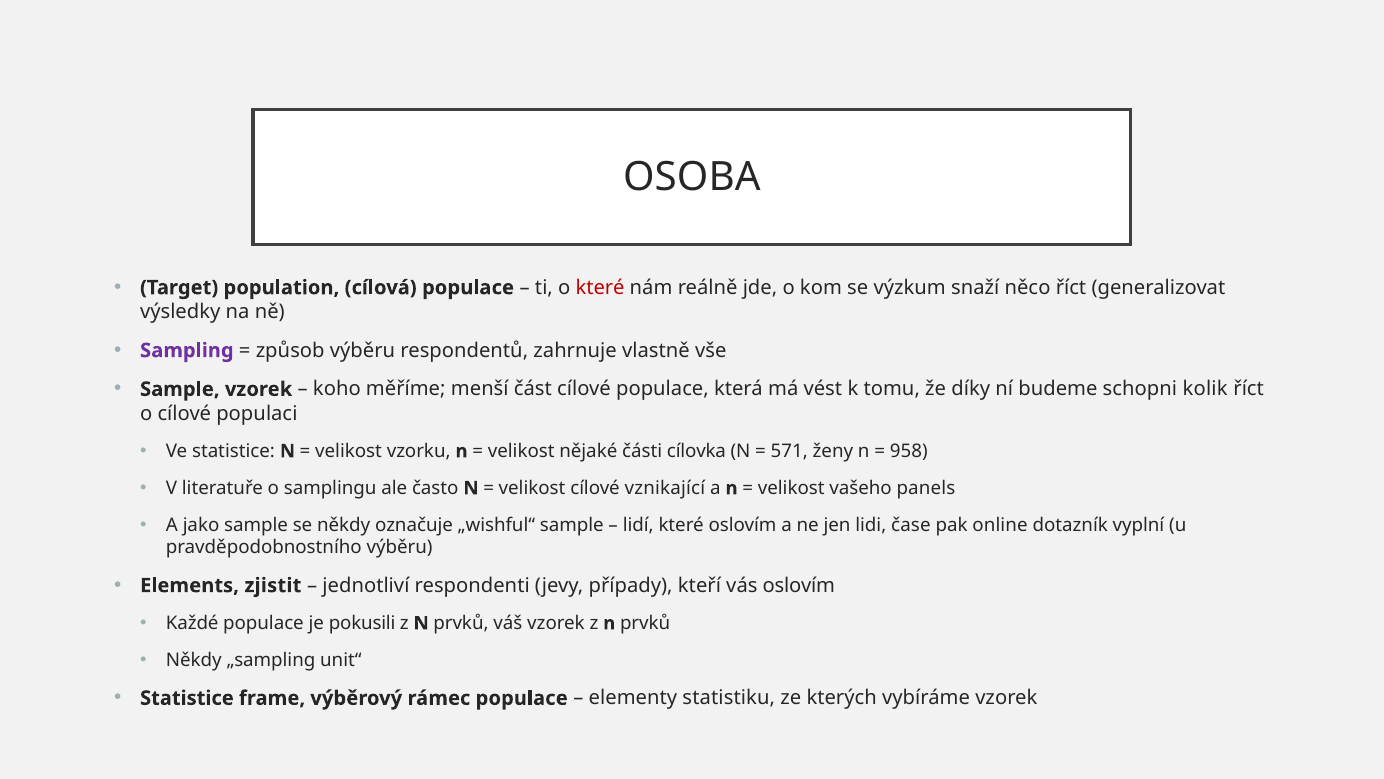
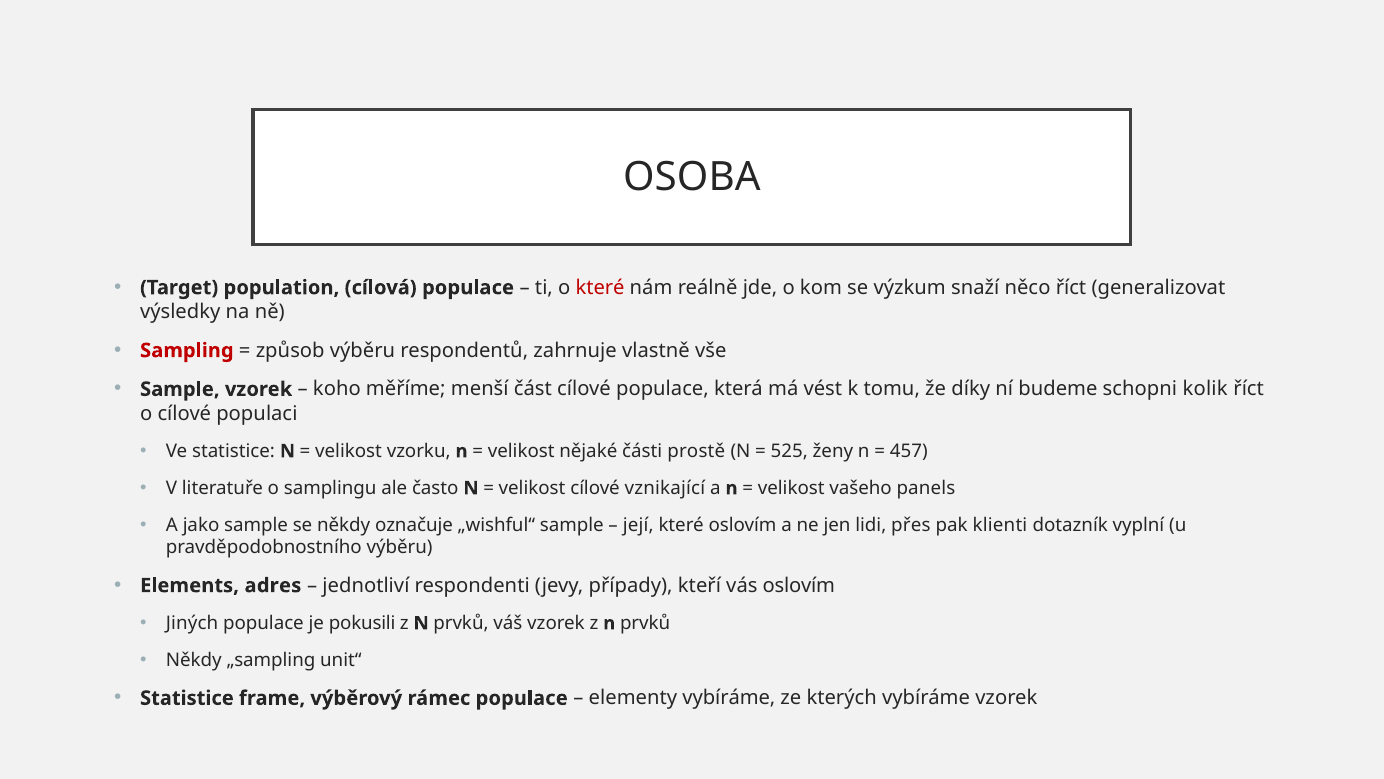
Sampling colour: purple -> red (187, 350)
cílovka: cílovka -> prostě (696, 451)
571: 571 -> 525 (789, 451)
958: 958 -> 457 (909, 451)
lidí: lidí -> její (638, 525)
čase: čase -> přes (911, 525)
online: online -> klienti (1000, 525)
zjistit: zjistit -> adres (273, 585)
Každé: Každé -> Jiných (192, 623)
elementy statistiku: statistiku -> vybíráme (729, 698)
